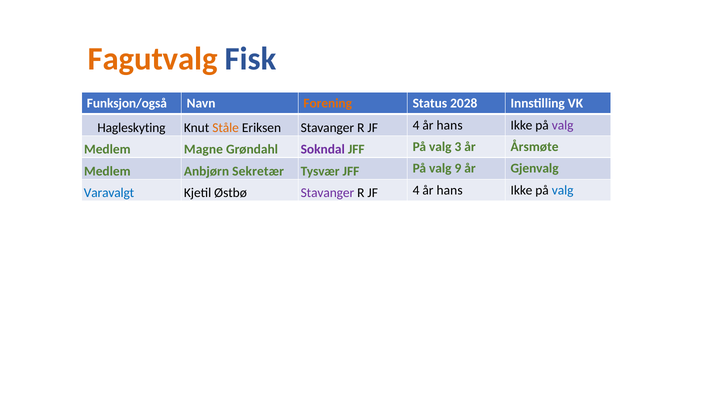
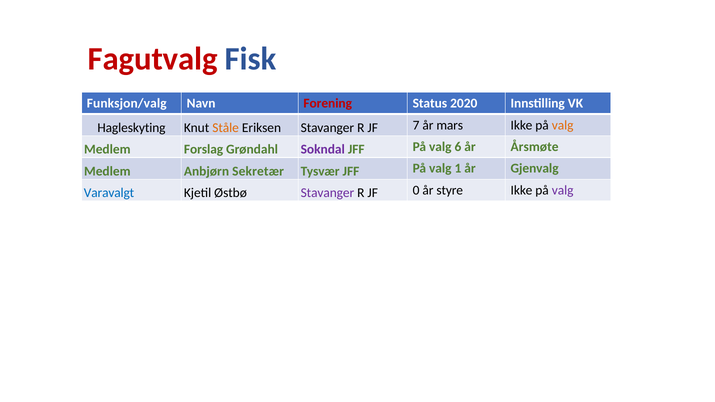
Fagutvalg colour: orange -> red (153, 59)
Funksjon/også: Funksjon/også -> Funksjon/valg (127, 103)
Forening colour: orange -> red (328, 103)
2028: 2028 -> 2020 (464, 103)
4: 4 -> 7 (416, 125)
hans: hans -> mars (450, 125)
valg colour: purple -> orange (563, 125)
Magne: Magne -> Forslag (204, 150)
3: 3 -> 6 (458, 147)
9: 9 -> 1 (458, 169)
4: 4 -> 0 (416, 190)
hans: hans -> styre (450, 190)
valg colour: blue -> purple (563, 190)
